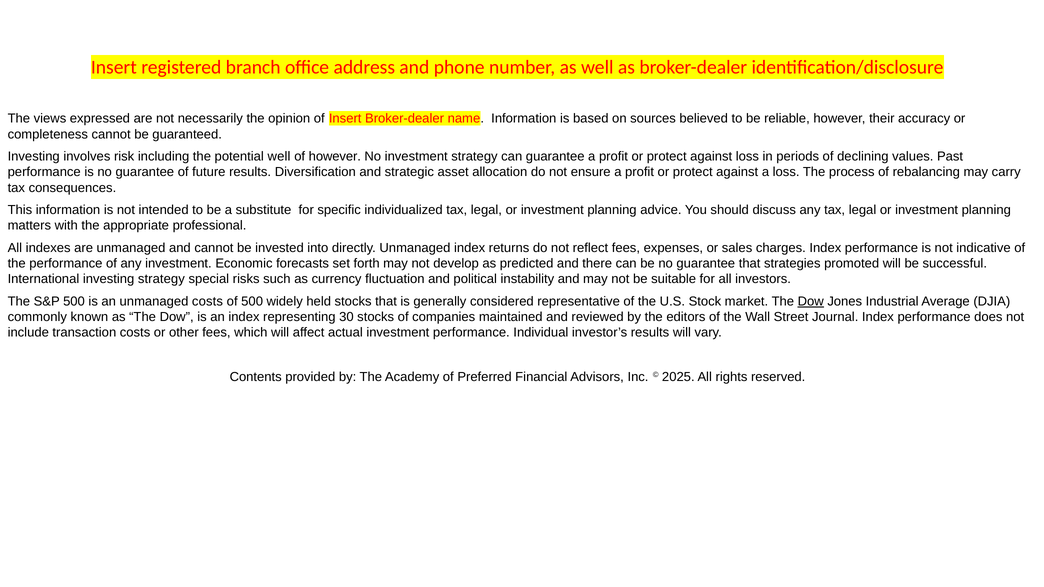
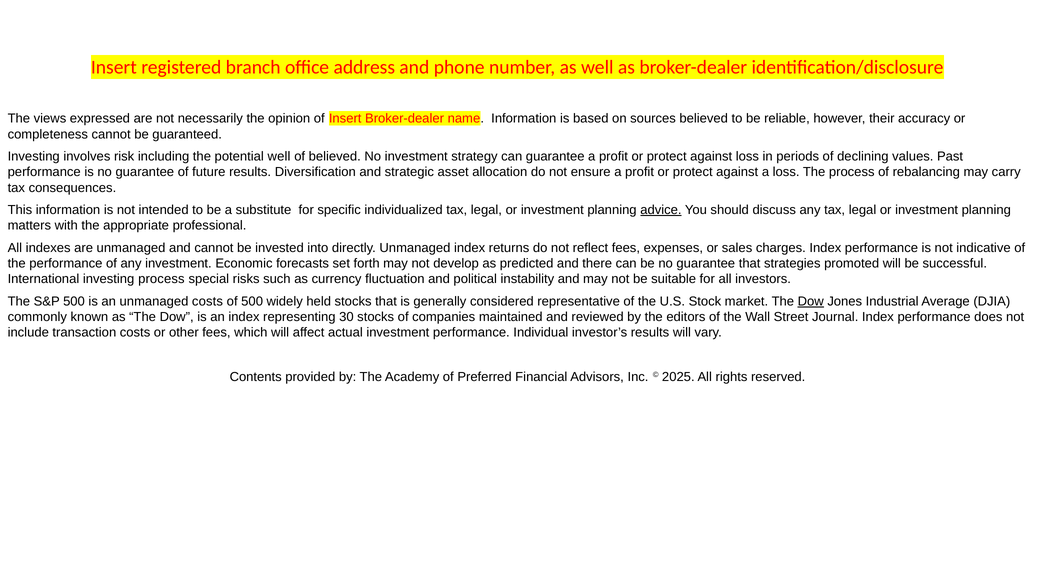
of however: however -> believed (335, 157)
advice underline: none -> present (661, 210)
investing strategy: strategy -> process (161, 279)
